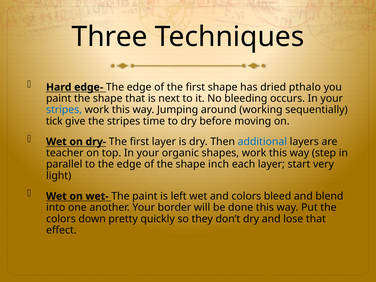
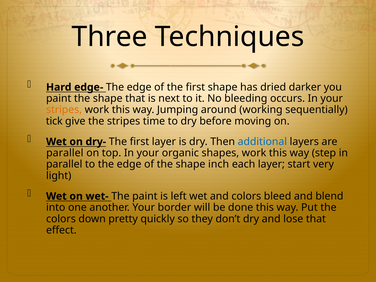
pthalo: pthalo -> darker (305, 87)
stripes colour: blue -> orange (64, 110)
teacher: teacher -> parallel (65, 153)
